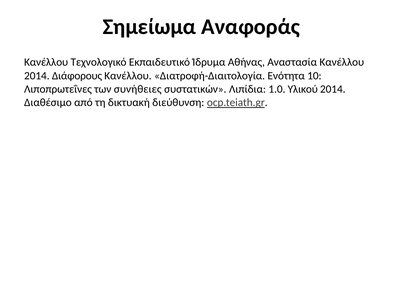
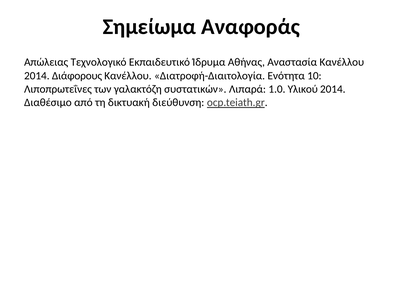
Κανέλλου: Κανέλλου -> Απώλειας (46, 62)
συνήθειες: συνήθειες -> γαλακτόζη (138, 89)
Λιπίδια: Λιπίδια -> Λιπαρά (247, 89)
